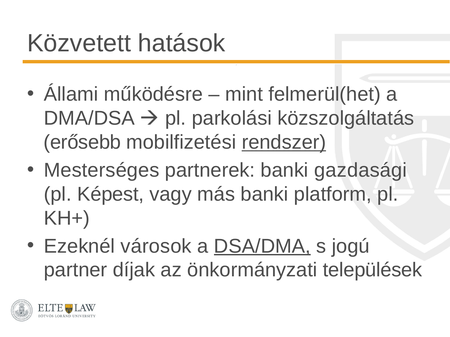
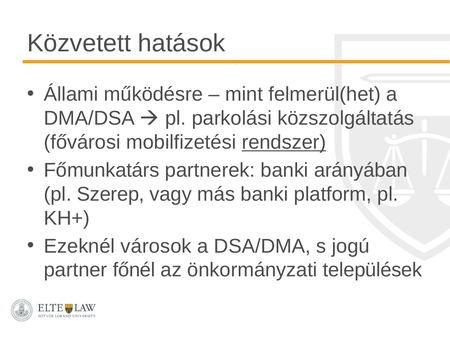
erősebb: erősebb -> fővárosi (82, 142)
Mesterséges: Mesterséges -> Főmunkatárs (102, 170)
gazdasági: gazdasági -> arányában (361, 170)
Képest: Képest -> Szerep (111, 194)
DSA/DMA underline: present -> none (262, 246)
díjak: díjak -> főnél (134, 270)
